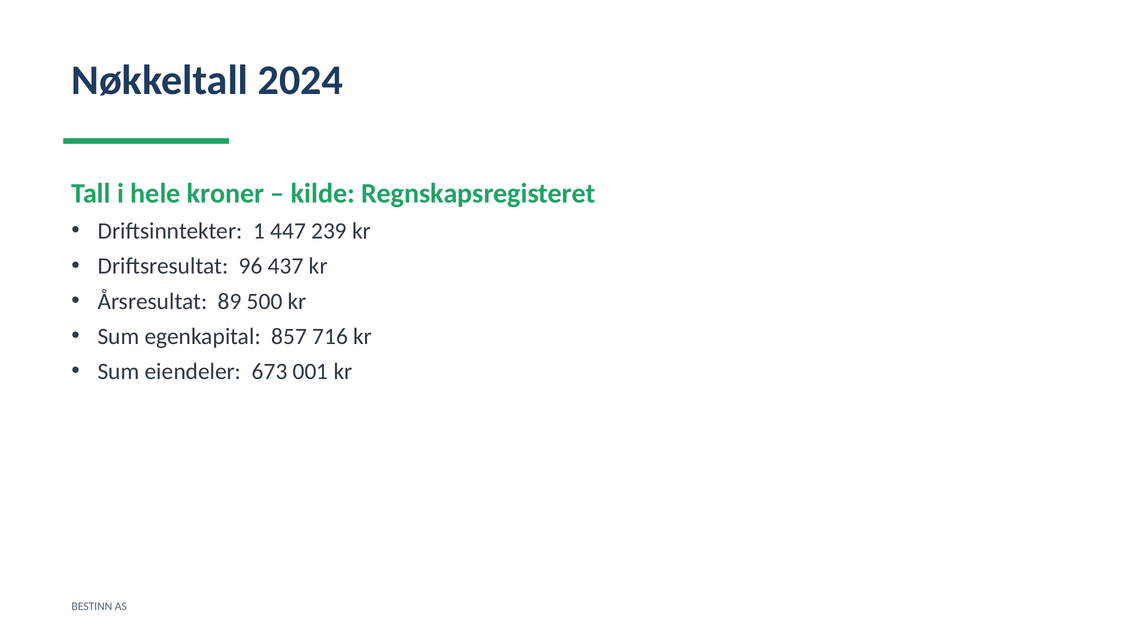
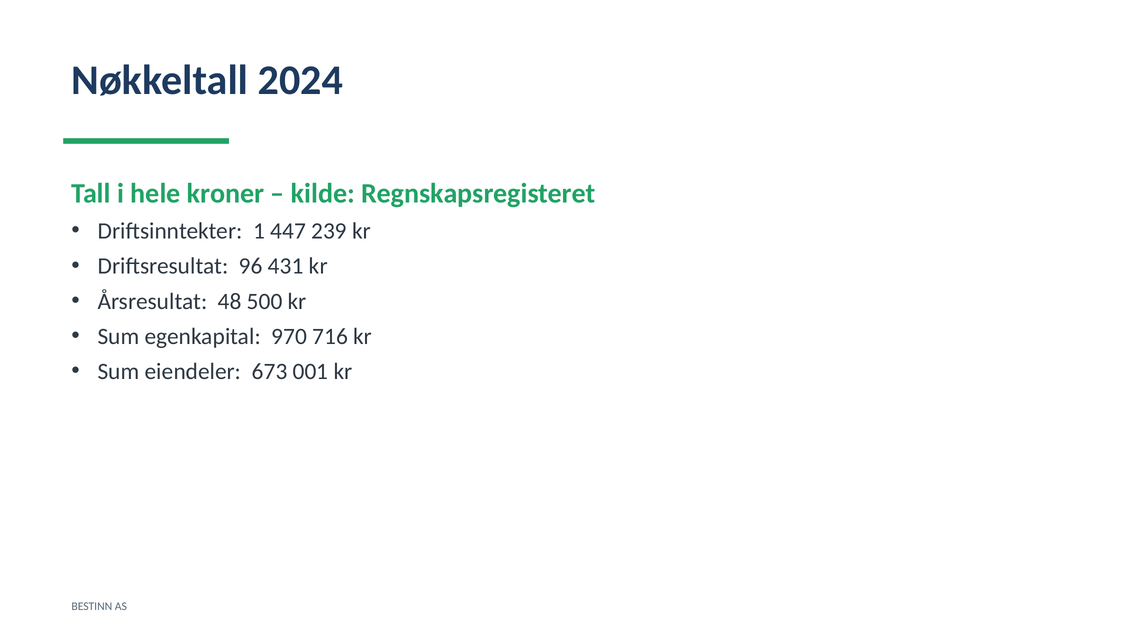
437: 437 -> 431 (286, 266)
89: 89 -> 48 (230, 301)
857: 857 -> 970 (289, 336)
